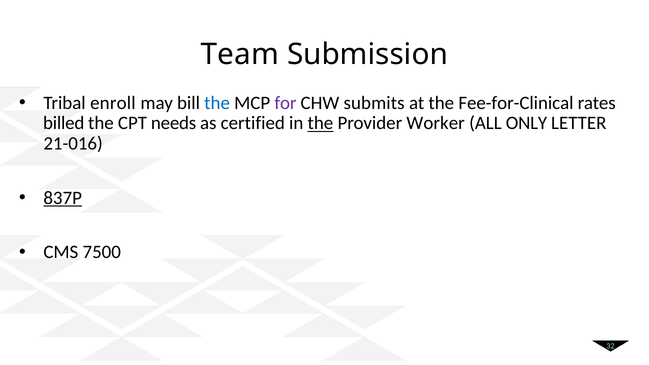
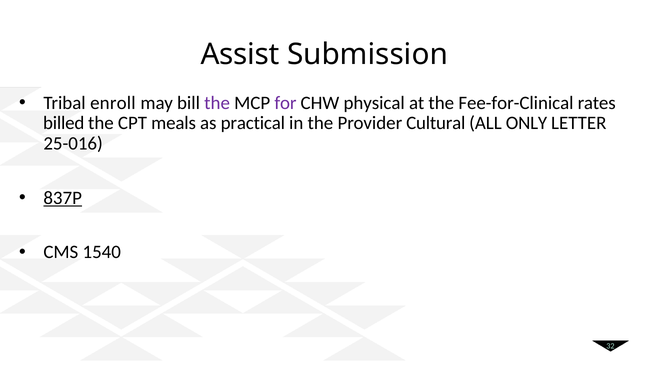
Team: Team -> Assist (240, 55)
the colour: blue -> purple (217, 103)
submits: submits -> physical (374, 103)
needs: needs -> meals (174, 123)
certified: certified -> practical (253, 123)
the underline: present -> none (320, 123)
Worker: Worker -> Cultural (436, 123)
21-016: 21-016 -> 25-016 (73, 144)
7500: 7500 -> 1540 (102, 252)
